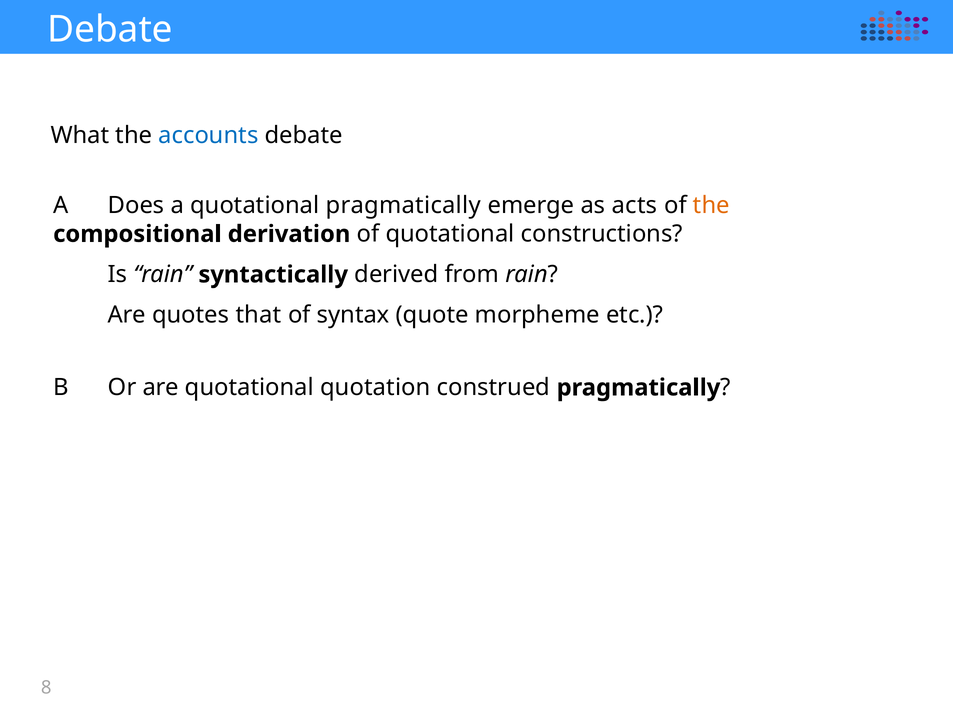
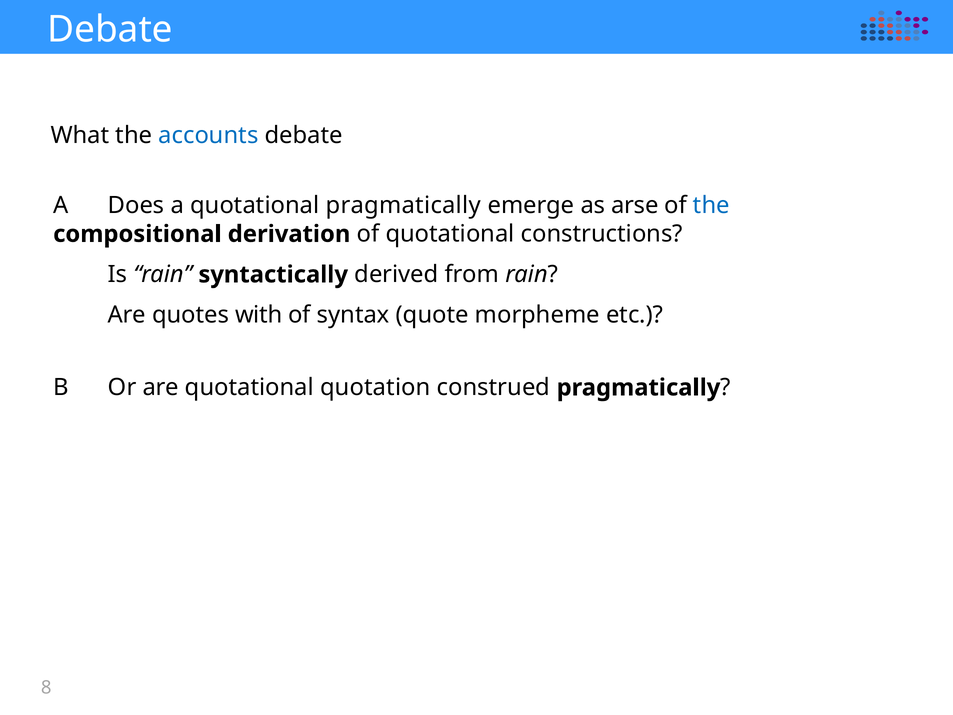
acts: acts -> arse (635, 205)
the colour: orange -> blue (711, 205)
that: that -> with (259, 315)
